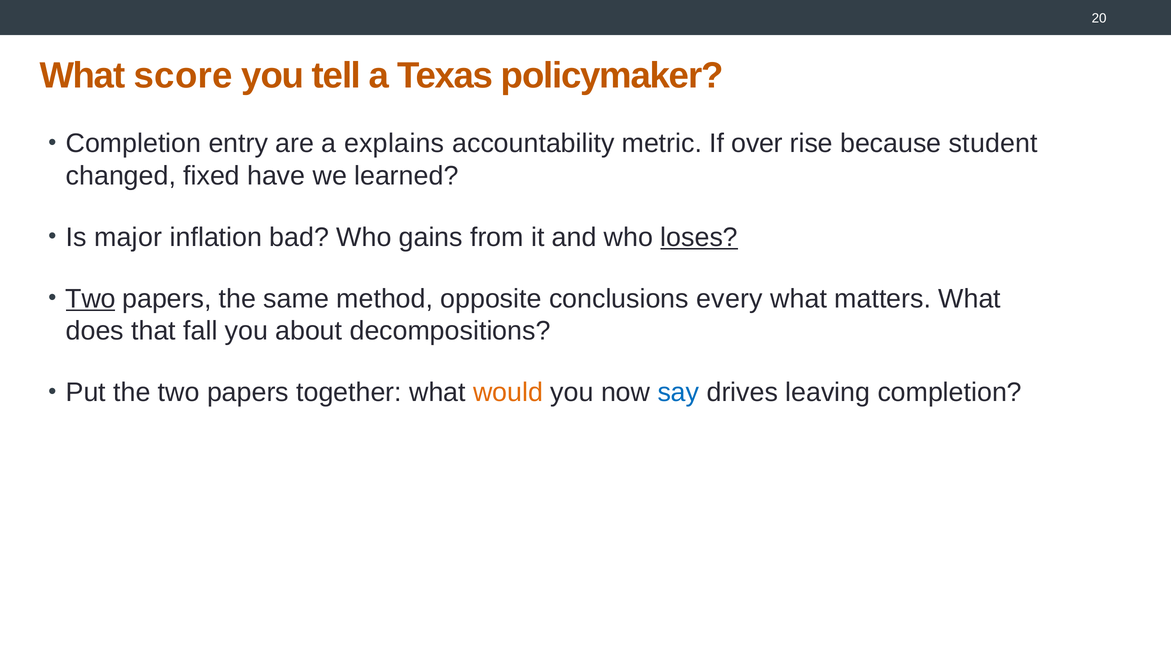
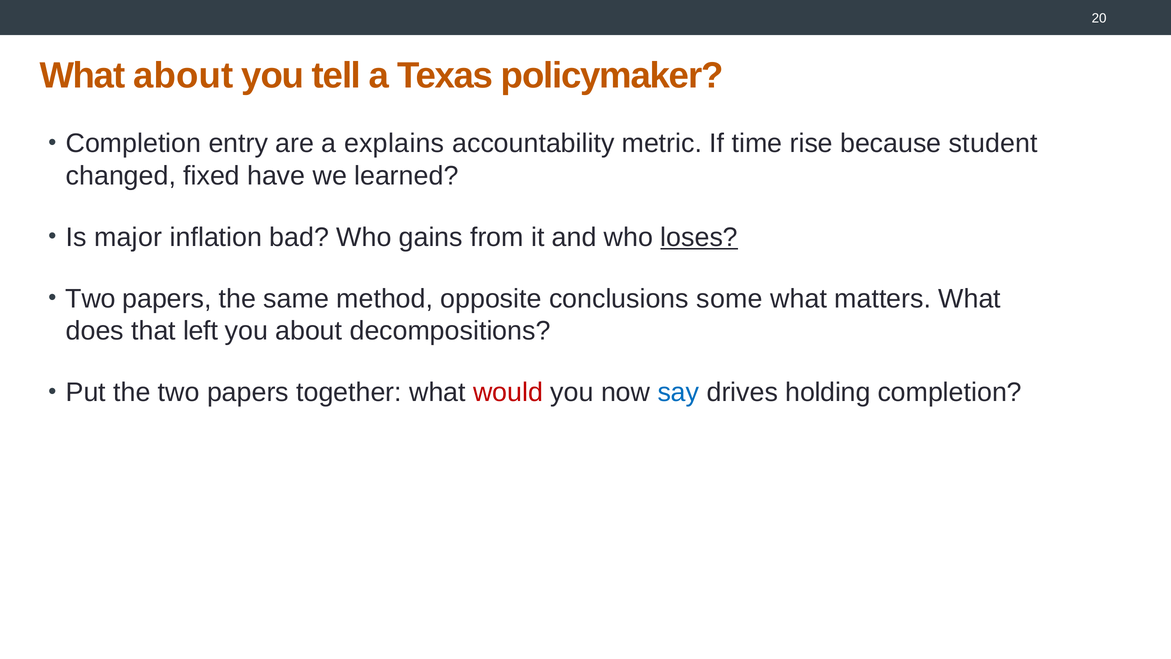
What score: score -> about (183, 75)
over: over -> time (757, 144)
Two underline: present -> none (90, 299)
every: every -> some (730, 299)
fall: fall -> left (200, 331)
would colour: orange -> red (508, 392)
leaving: leaving -> holding (828, 392)
